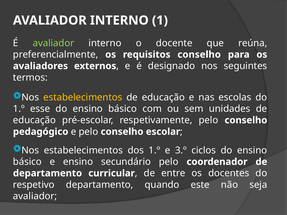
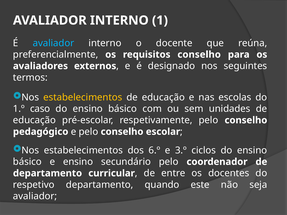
avaliador colour: light green -> light blue (53, 43)
esse: esse -> caso (40, 109)
dos 1.º: 1.º -> 6.º (154, 150)
